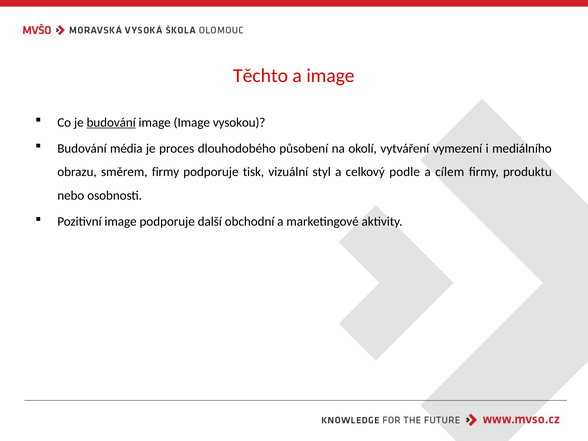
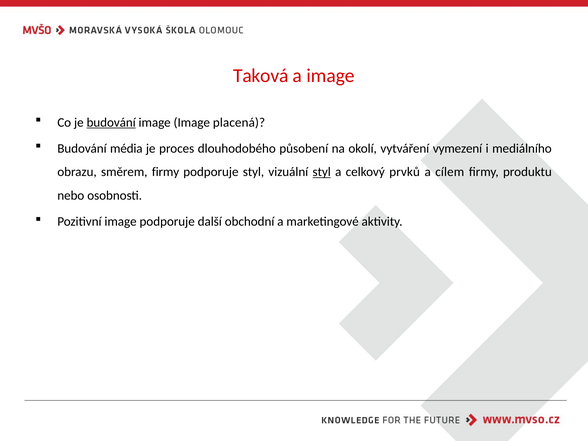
Těchto: Těchto -> Taková (261, 76)
vysokou: vysokou -> placená (239, 122)
podporuje tisk: tisk -> styl (253, 172)
styl underline: none -> present (322, 172)
podle: podle -> prvků (405, 172)
